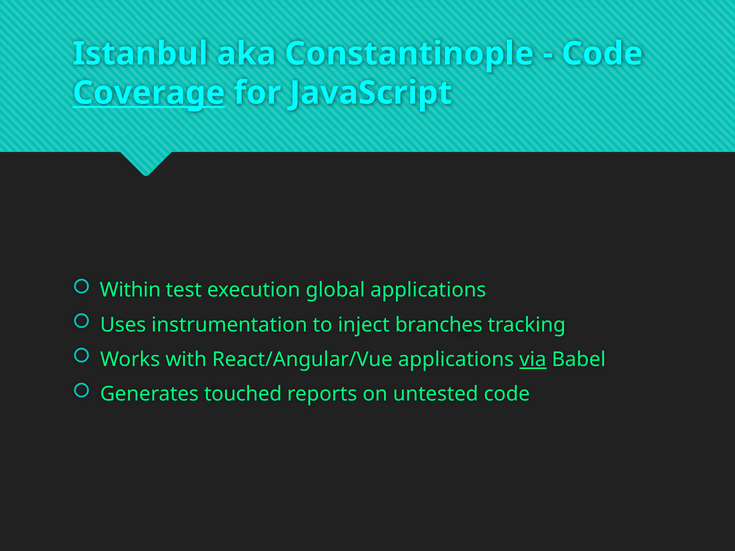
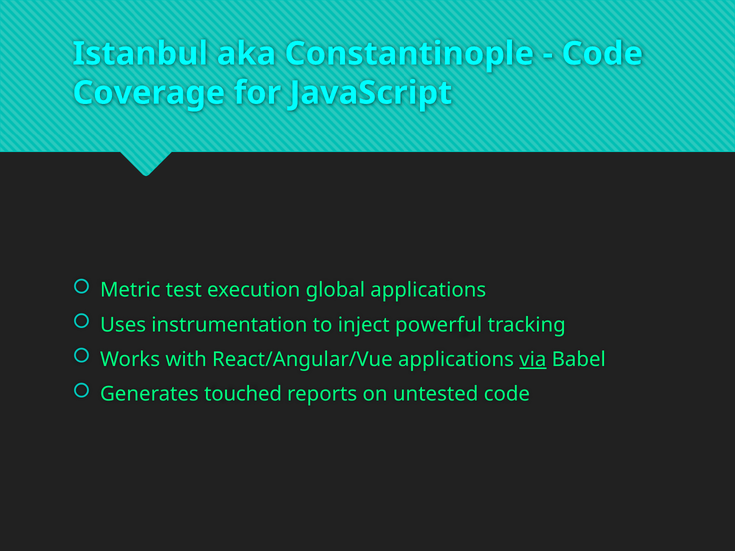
Coverage underline: present -> none (149, 93)
Within: Within -> Metric (130, 290)
branches: branches -> powerful (439, 325)
